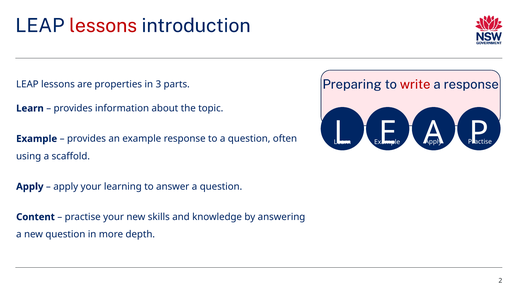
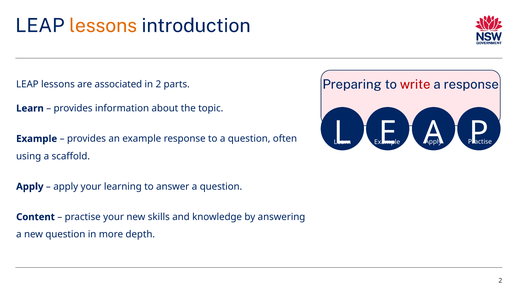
lessons colour: red -> orange (103, 26)
properties: properties -> associated (118, 84)
in 3: 3 -> 2 (158, 84)
